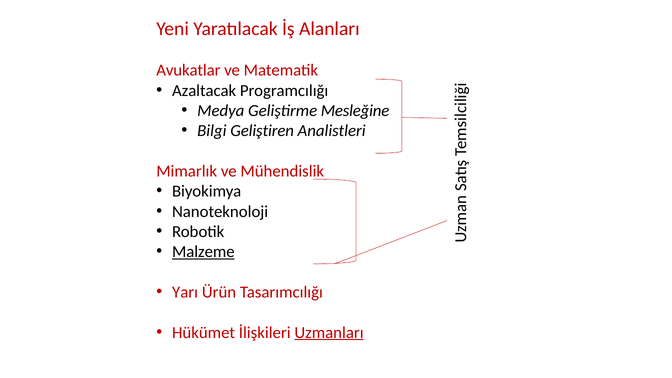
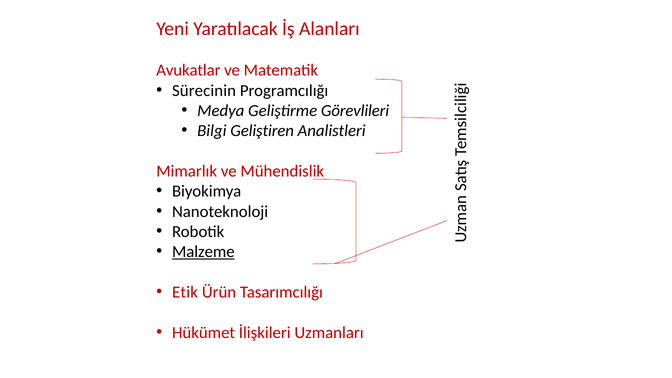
Azaltacak: Azaltacak -> Sürecinin (204, 91)
Mesleğine: Mesleğine -> Görevlileri (355, 111)
Yarı: Yarı -> Etik (185, 292)
Uzmanları underline: present -> none (329, 332)
